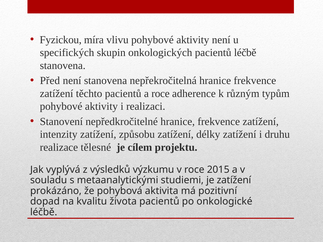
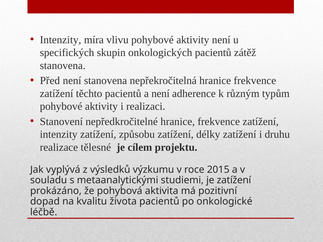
Fyzickou: Fyzickou -> Intenzity (61, 40)
pacientů léčbě: léčbě -> zátěž (245, 53)
a roce: roce -> není (161, 94)
